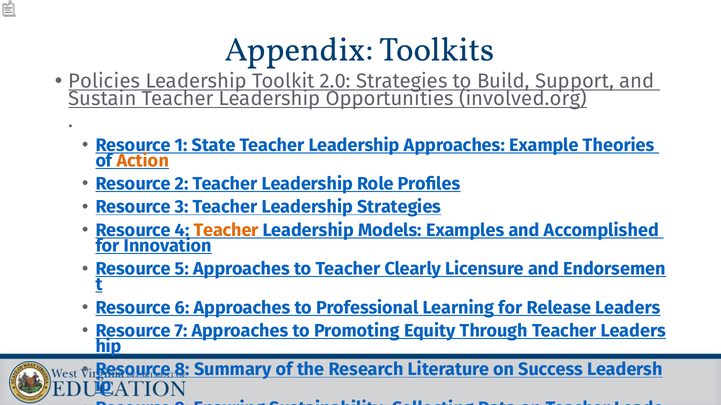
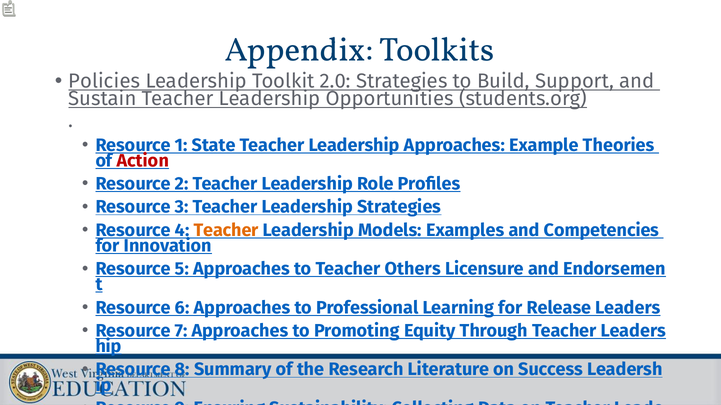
involved.org: involved.org -> students.org (523, 99)
Action colour: orange -> red (143, 161)
Accomplished: Accomplished -> Competencies (601, 230)
Clearly: Clearly -> Others (413, 269)
